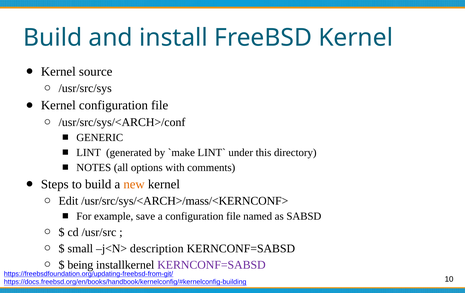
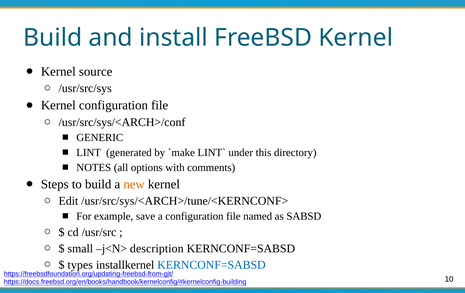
/usr/src/sys/<ARCH>/mass/<KERNCONF>: /usr/src/sys/<ARCH>/mass/<KERNCONF> -> /usr/src/sys/<ARCH>/tune/<KERNCONF> (185, 201)
being: being -> types (80, 265)
KERNCONF=SABSD colour: purple -> blue (211, 265)
